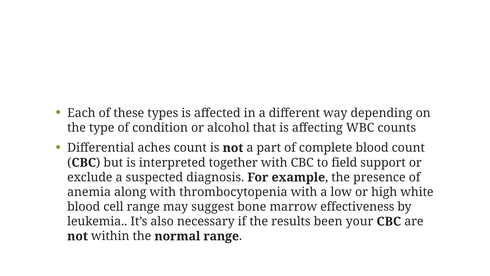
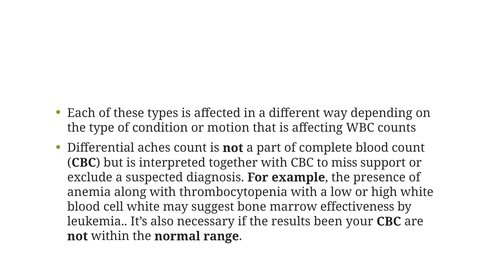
alcohol: alcohol -> motion (228, 128)
field: field -> miss (344, 162)
cell range: range -> white (143, 207)
